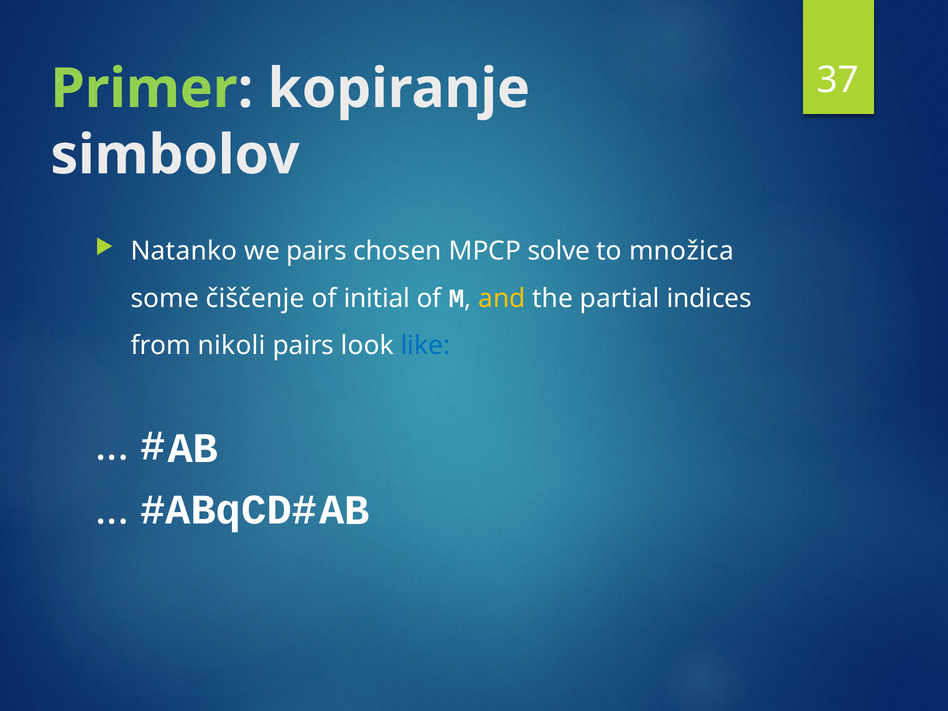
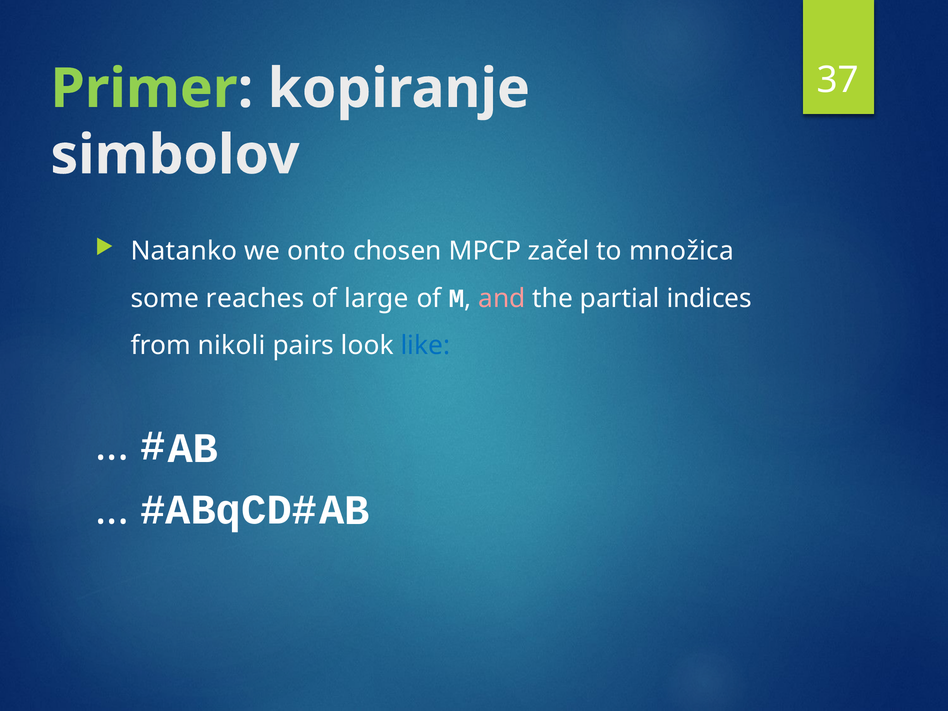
we pairs: pairs -> onto (316, 251)
solve: solve -> začel (559, 251)
čiščenje: čiščenje -> reaches (255, 298)
initial: initial -> large (377, 298)
and colour: yellow -> pink (502, 298)
